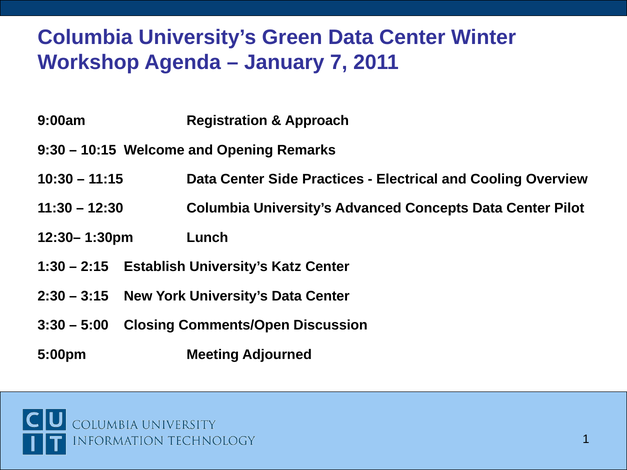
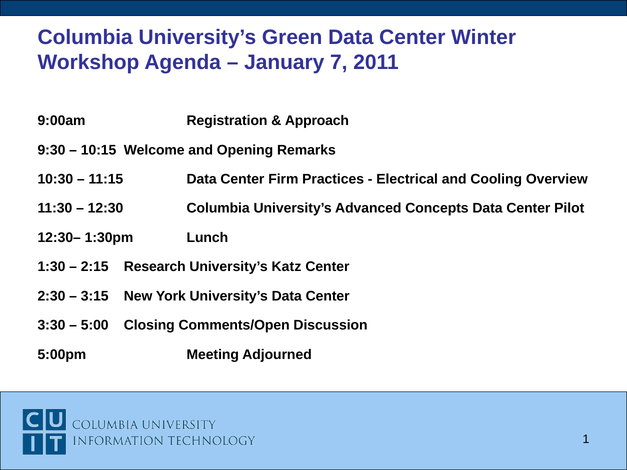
Side: Side -> Firm (283, 179)
Establish: Establish -> Research (155, 267)
